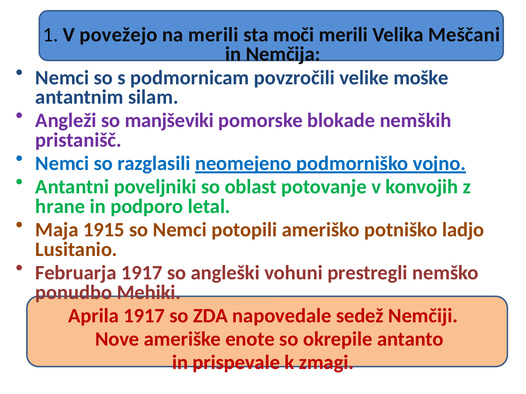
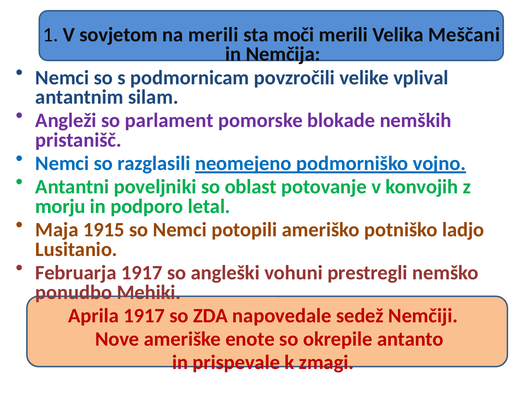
povežejo: povežejo -> sovjetom (119, 35)
moške: moške -> vplival (421, 78)
manjševiki: manjševiki -> parlament (169, 121)
hrane: hrane -> morju (60, 207)
